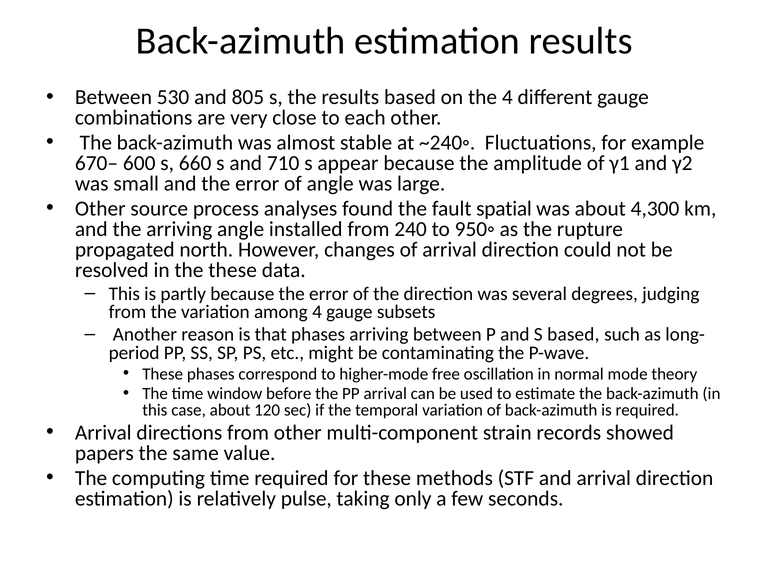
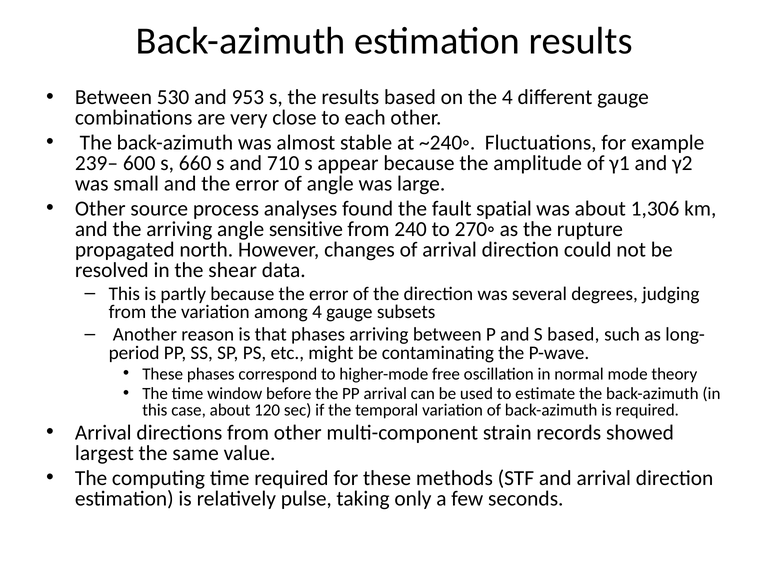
805: 805 -> 953 (248, 97)
670–: 670– -> 239– (97, 163)
4,300: 4,300 -> 1,306 (655, 209)
installed: installed -> sensitive (306, 229)
950◦: 950◦ -> 270◦ (475, 229)
the these: these -> shear (233, 270)
papers: papers -> largest (104, 453)
